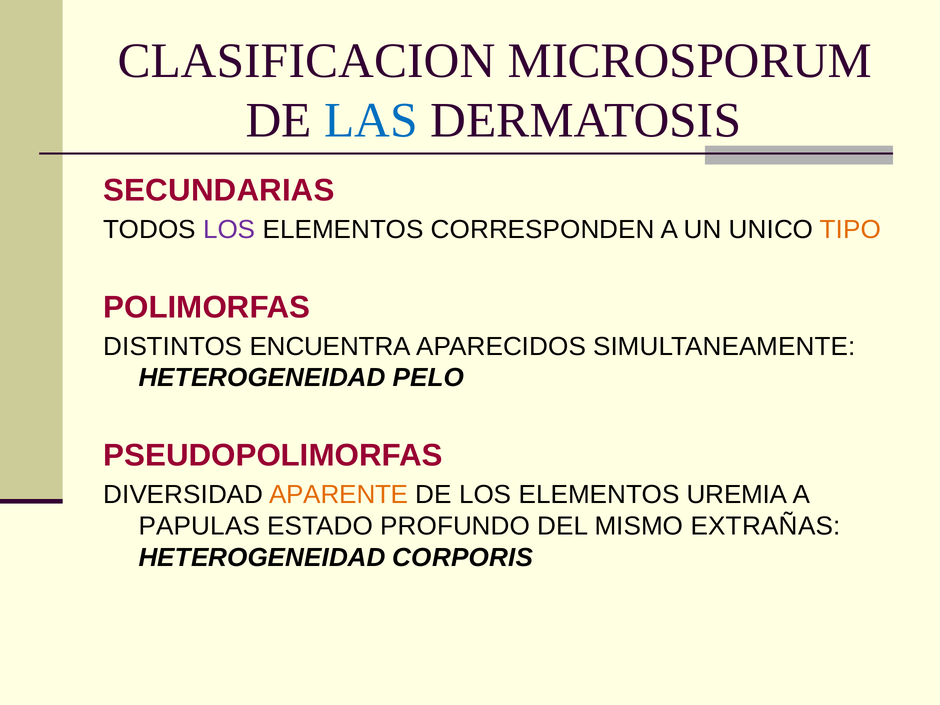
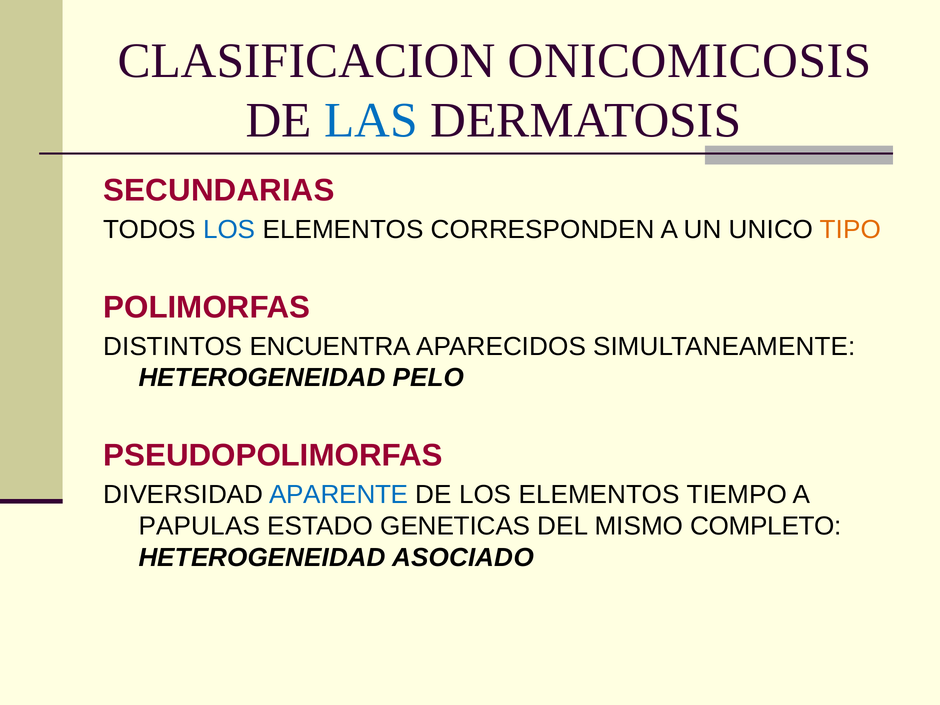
MICROSPORUM: MICROSPORUM -> ONICOMICOSIS (690, 61)
LOS colour: purple -> blue (229, 230)
APARENTE colour: orange -> blue (339, 495)
UREMIA: UREMIA -> TIEMPO (737, 495)
PROFUNDO: PROFUNDO -> GENETICAS (455, 526)
EXTRAÑAS: EXTRAÑAS -> COMPLETO (766, 526)
CORPORIS: CORPORIS -> ASOCIADO (463, 558)
